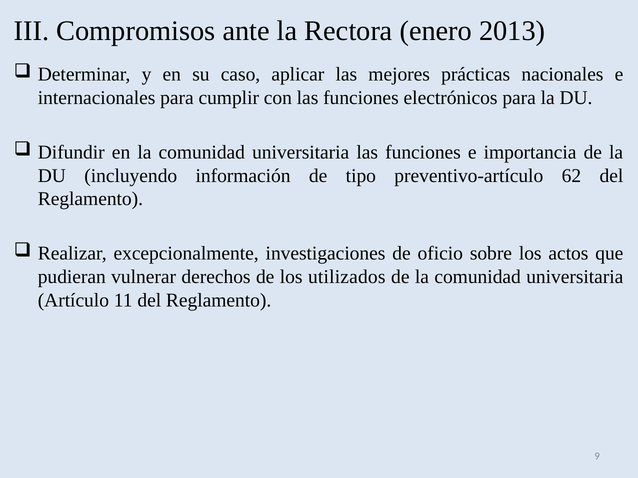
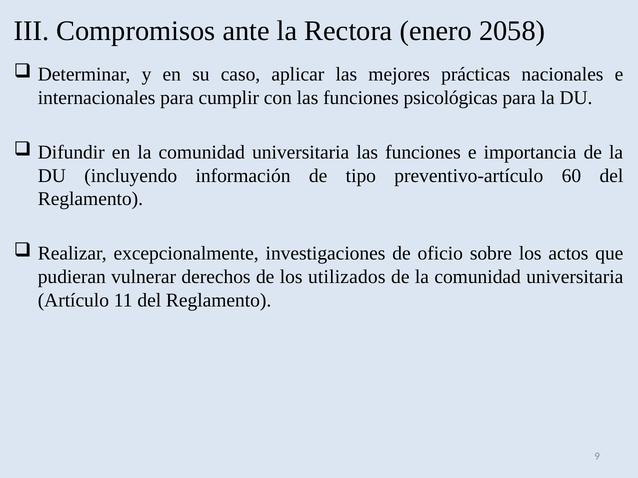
2013: 2013 -> 2058 (512, 31)
electrónicos: electrónicos -> psicológicas (451, 98)
62: 62 -> 60 (571, 176)
